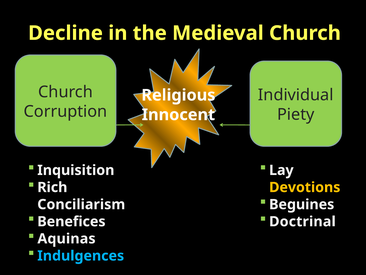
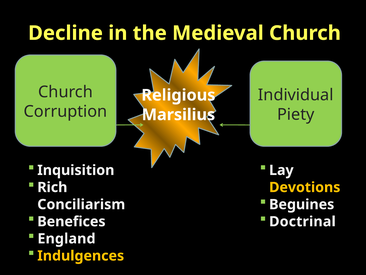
Innocent: Innocent -> Marsilius (178, 115)
Aquinas: Aquinas -> England (66, 238)
Indulgences colour: light blue -> yellow (81, 255)
